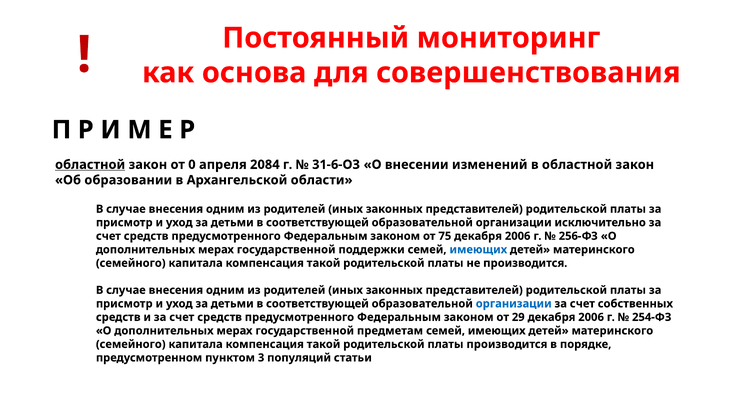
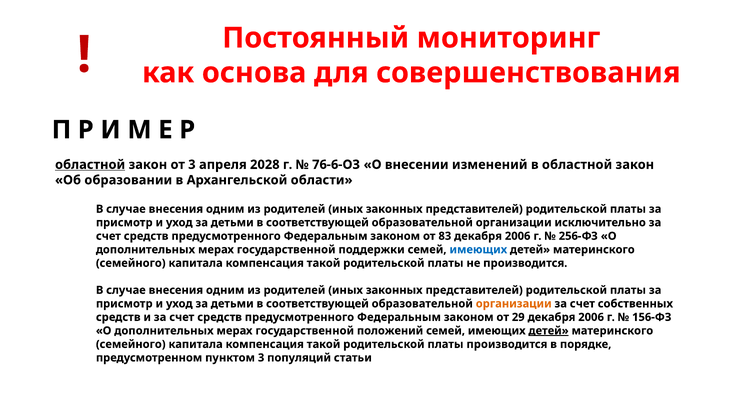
от 0: 0 -> 3 (192, 164)
2084: 2084 -> 2028 (265, 164)
31-6-ОЗ: 31-6-ОЗ -> 76-6-ОЗ (336, 164)
75: 75 -> 83 (445, 236)
организации colour: blue -> orange (514, 303)
254-ФЗ: 254-ФЗ -> 156-ФЗ (652, 317)
предметам: предметам -> положений (390, 330)
детей underline: none -> present (549, 330)
